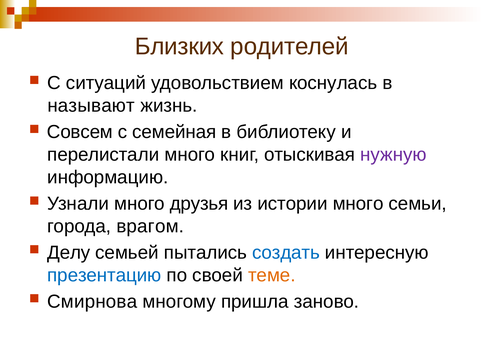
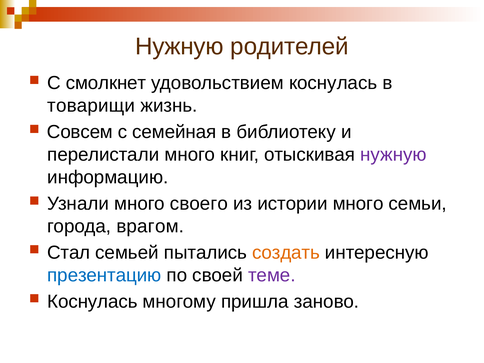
Близких: Близких -> Нужную (179, 46)
ситуаций: ситуаций -> смолкнет (106, 83)
называют: называют -> товарищи (91, 106)
друзья: друзья -> своего (199, 204)
Делу: Делу -> Стал (69, 253)
создать colour: blue -> orange (286, 253)
теме colour: orange -> purple (272, 275)
Смирнова: Смирнова -> Коснулась (92, 302)
